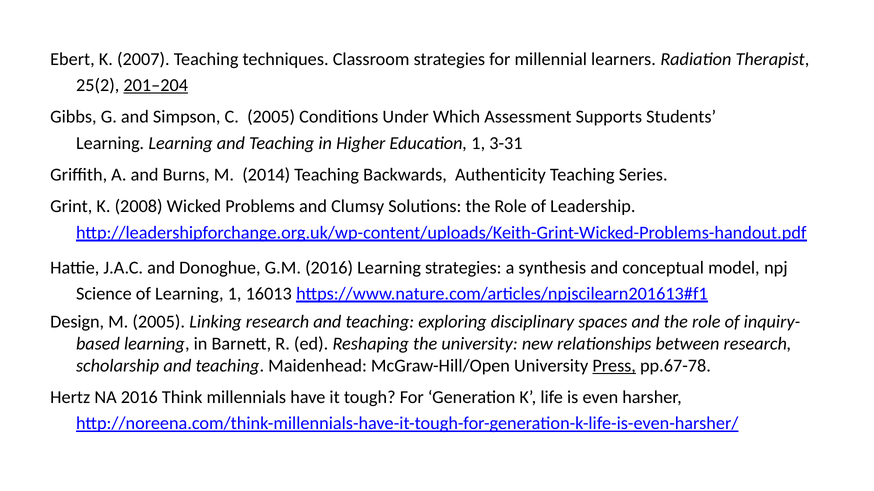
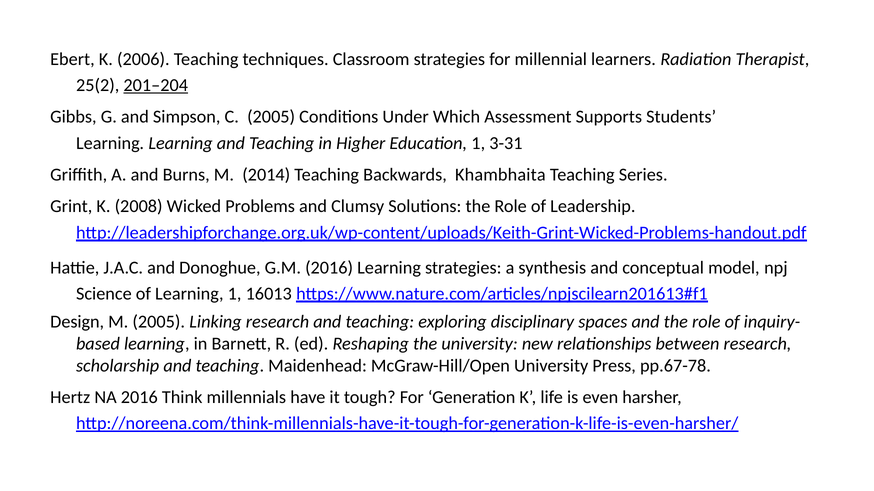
2007: 2007 -> 2006 (143, 59)
Authenticity: Authenticity -> Khambhaita (500, 175)
Press underline: present -> none (614, 366)
